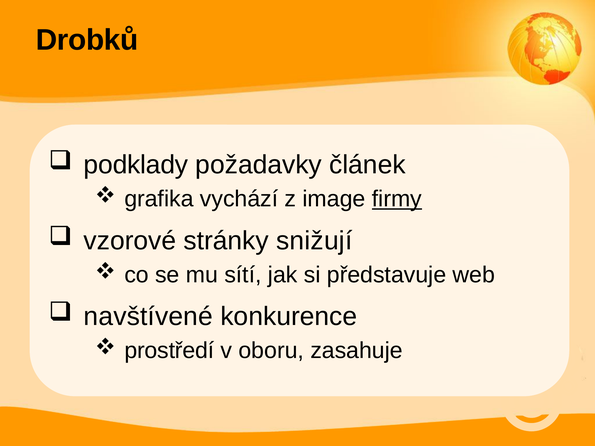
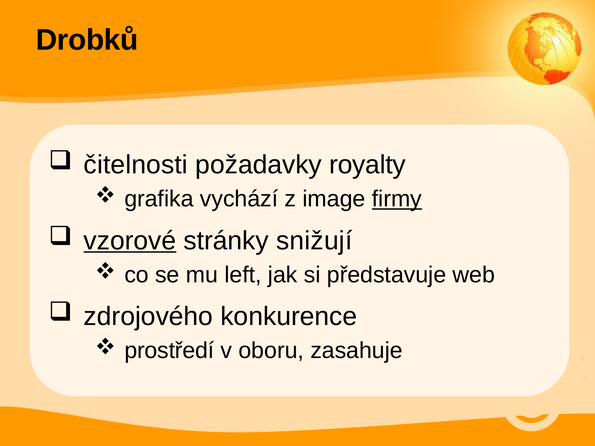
podklady: podklady -> čitelnosti (136, 165)
článek: článek -> royalty (367, 165)
vzorové underline: none -> present (130, 241)
sítí: sítí -> left (243, 275)
navštívené: navštívené -> zdrojového (148, 317)
